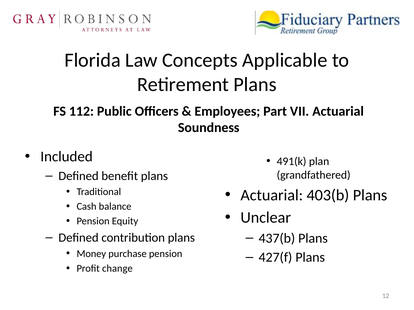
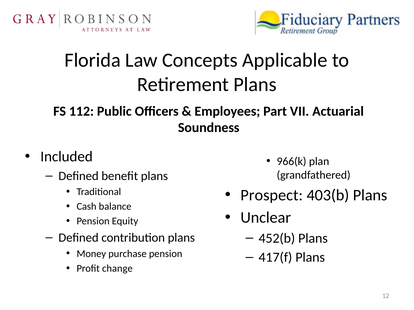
491(k: 491(k -> 966(k (292, 162)
Actuarial: Actuarial -> Prospect (272, 195)
437(b: 437(b -> 452(b (277, 239)
427(f: 427(f -> 417(f (275, 258)
